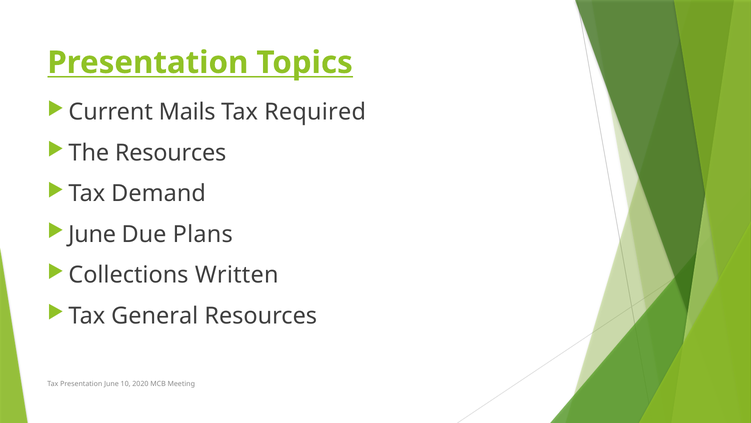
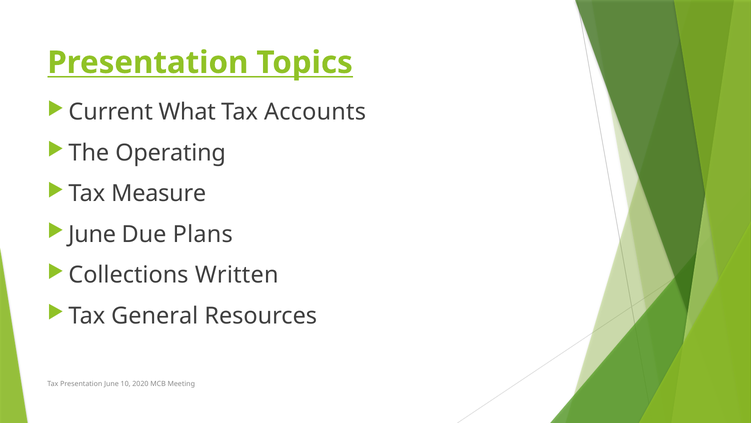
Mails: Mails -> What (187, 112)
Required: Required -> Accounts (315, 112)
The Resources: Resources -> Operating (171, 153)
Demand: Demand -> Measure (159, 193)
